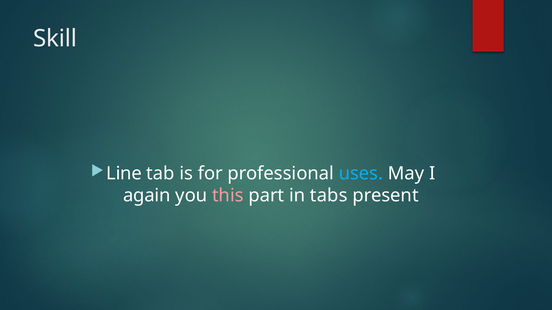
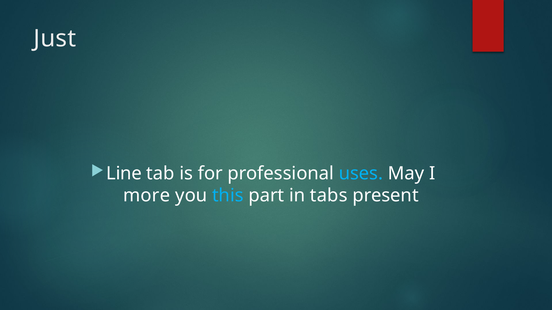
Skill: Skill -> Just (55, 39)
again: again -> more (147, 196)
this colour: pink -> light blue (228, 196)
